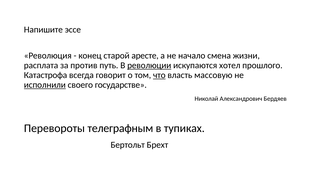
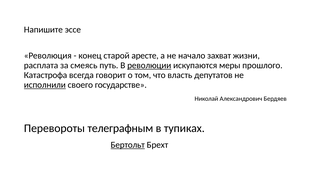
смена: смена -> захват (219, 55)
против: против -> смеясь (84, 65)
хотел: хотел -> меры (230, 65)
что underline: present -> none (159, 75)
массовую: массовую -> депутатов (213, 75)
Бертольт underline: none -> present (128, 144)
